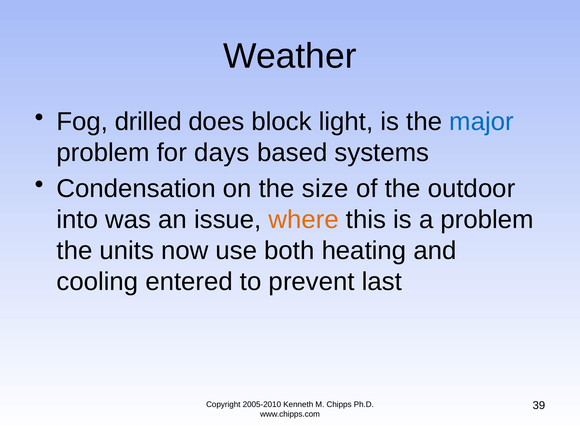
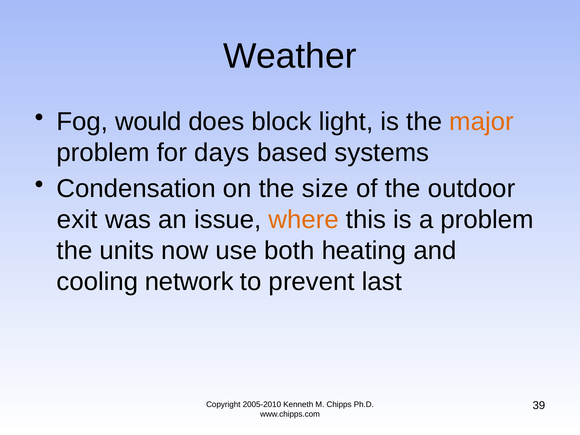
drilled: drilled -> would (148, 122)
major colour: blue -> orange (481, 122)
into: into -> exit (77, 220)
entered: entered -> network (189, 282)
